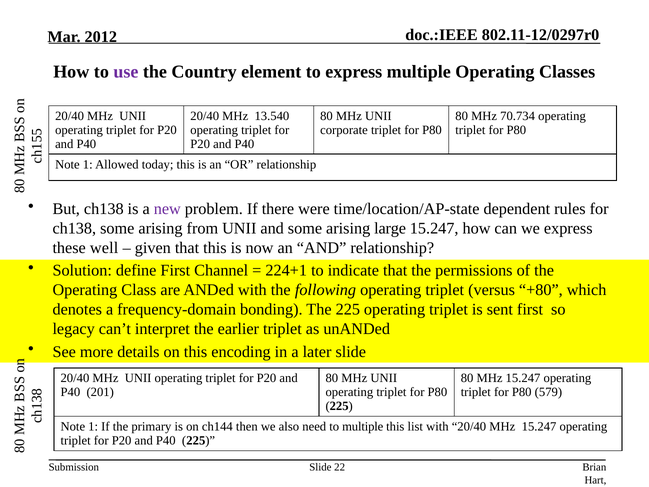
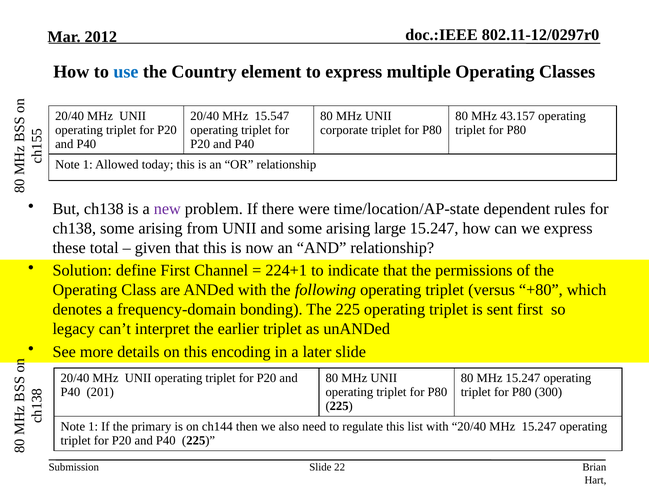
use colour: purple -> blue (126, 72)
13.540: 13.540 -> 15.547 (272, 116)
70.734: 70.734 -> 43.157 (518, 116)
well: well -> total (104, 248)
579: 579 -> 300 (548, 392)
to multiple: multiple -> regulate (363, 426)
